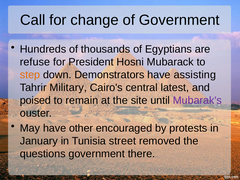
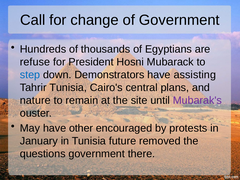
step colour: orange -> blue (30, 75)
Tahrir Military: Military -> Tunisia (68, 88)
latest: latest -> plans (175, 88)
poised: poised -> nature (35, 100)
street: street -> future (123, 141)
